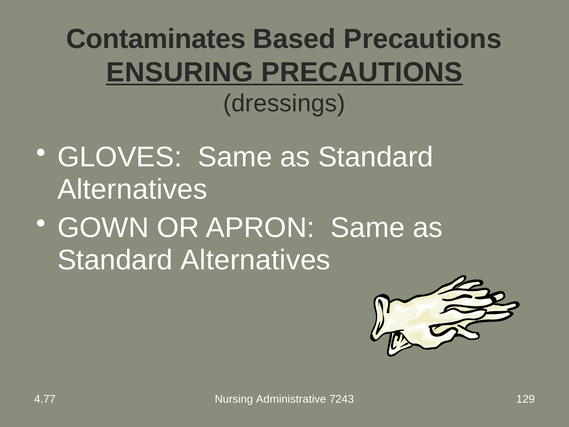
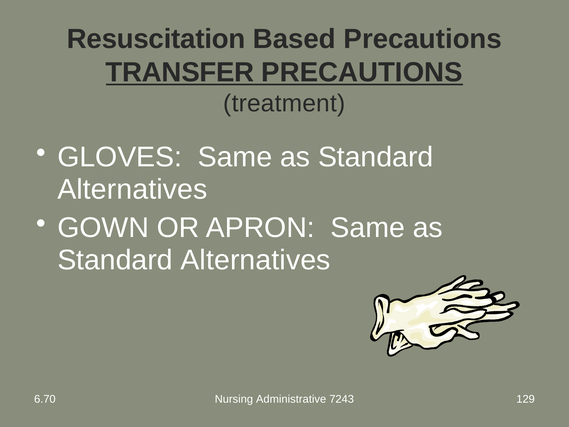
Contaminates: Contaminates -> Resuscitation (156, 39)
ENSURING: ENSURING -> TRANSFER (180, 72)
dressings: dressings -> treatment (284, 103)
4.77: 4.77 -> 6.70 (45, 399)
